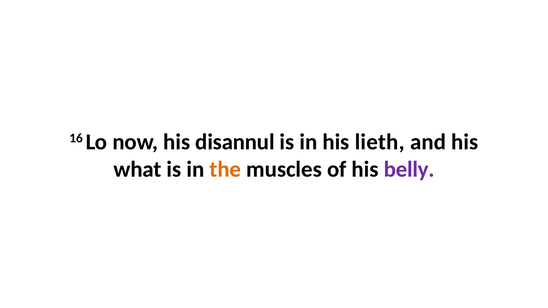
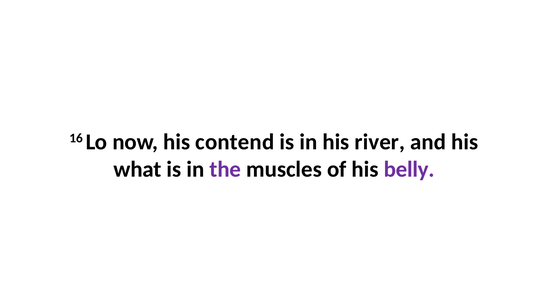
disannul: disannul -> contend (235, 142)
lieth: lieth -> river (380, 142)
the colour: orange -> purple (225, 169)
